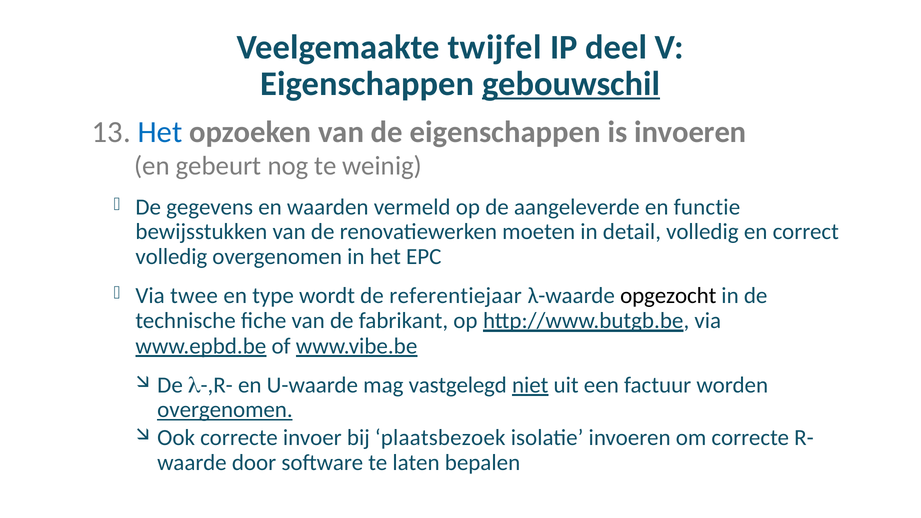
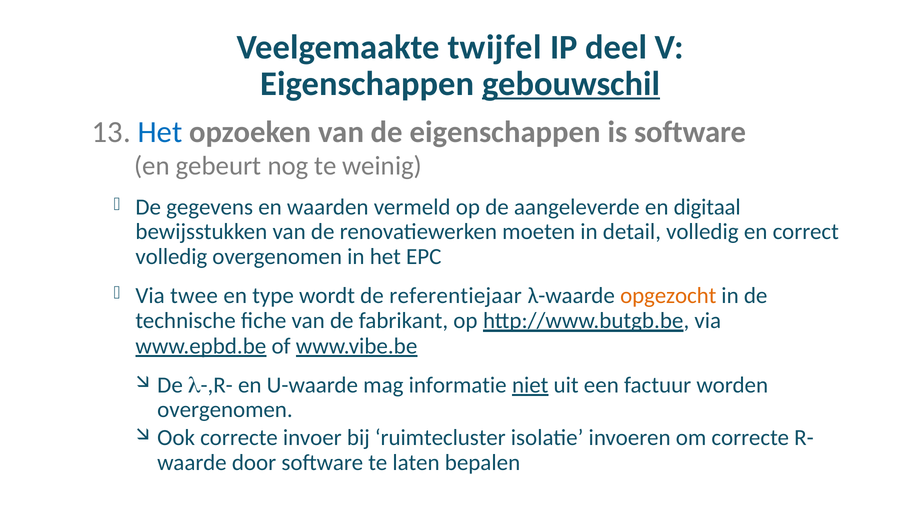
is invoeren: invoeren -> software (690, 132)
functie: functie -> digitaal (707, 207)
opgezocht colour: black -> orange (668, 296)
vastgelegd: vastgelegd -> informatie (458, 385)
overgenomen underline: present -> none (225, 410)
plaatsbezoek: plaatsbezoek -> ruimtecluster (440, 438)
